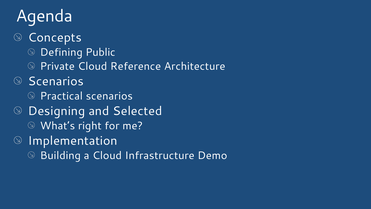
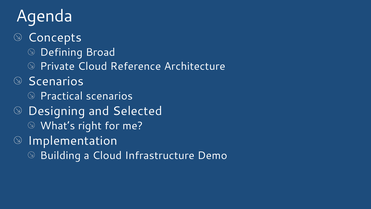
Public: Public -> Broad (100, 52)
